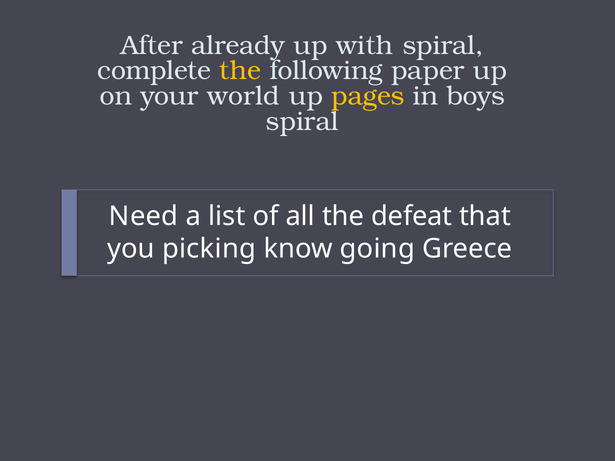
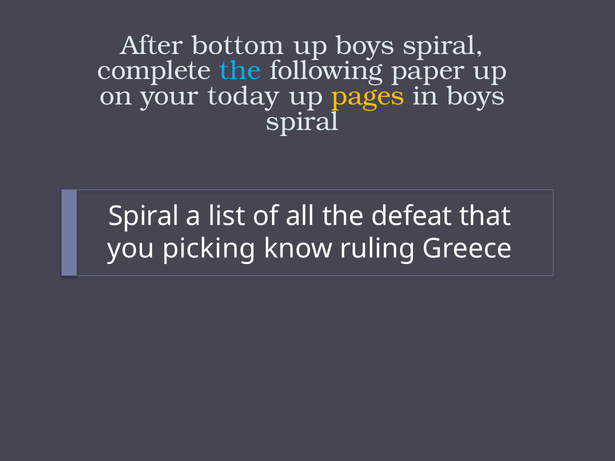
already: already -> bottom (238, 45)
up with: with -> boys (365, 45)
the colour: yellow -> light blue (240, 71)
world: world -> today (243, 96)
Need: Need -> Spiral (144, 216)
going: going -> ruling (378, 249)
